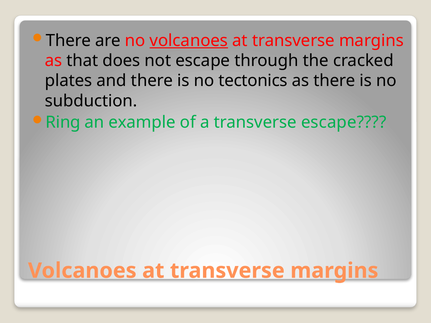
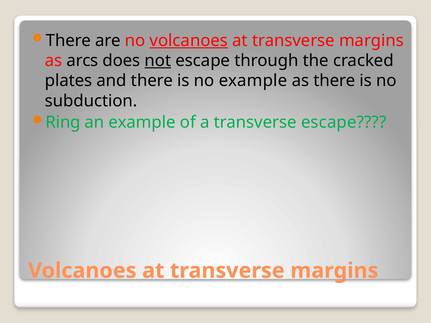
that: that -> arcs (82, 61)
not underline: none -> present (158, 61)
no tectonics: tectonics -> example (253, 81)
